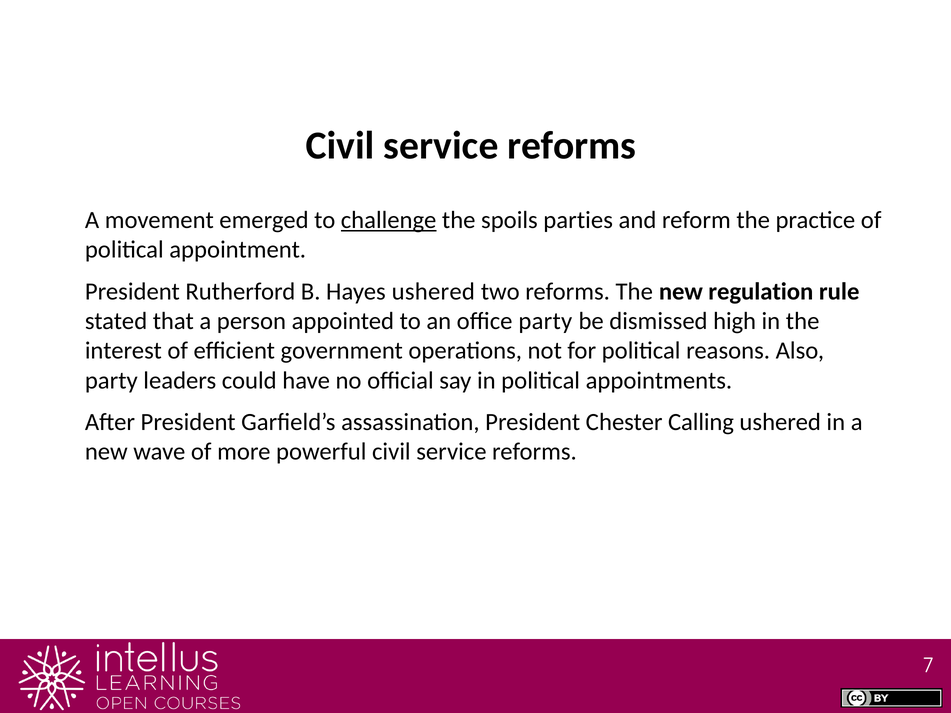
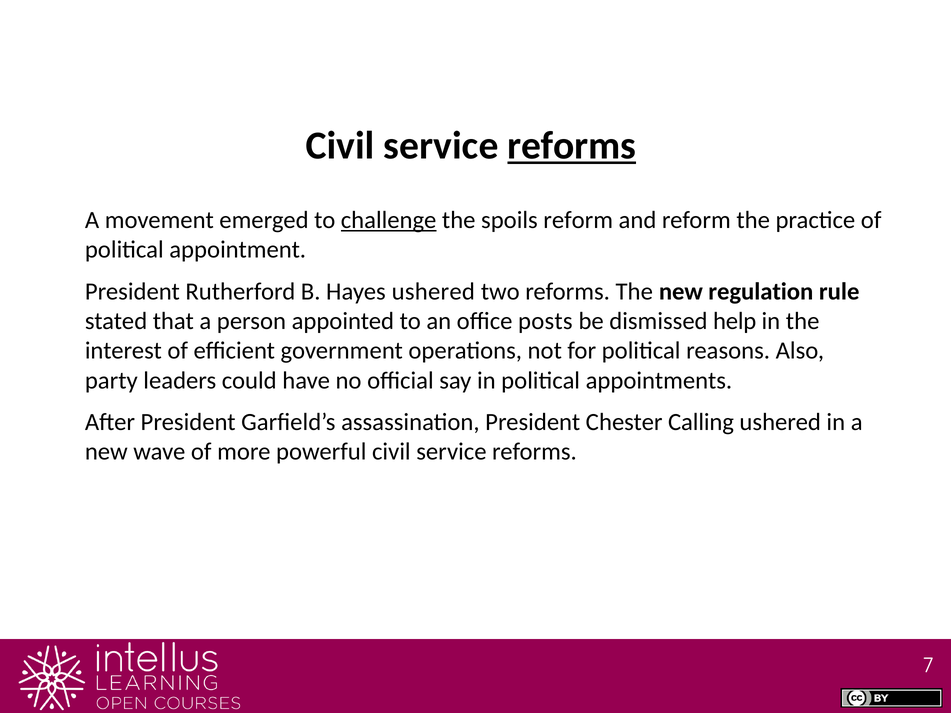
reforms underline: none -> present (572, 146)
spoils parties: parties -> reform (578, 220)
office party: party -> posts (545, 321)
high: high -> help (735, 321)
